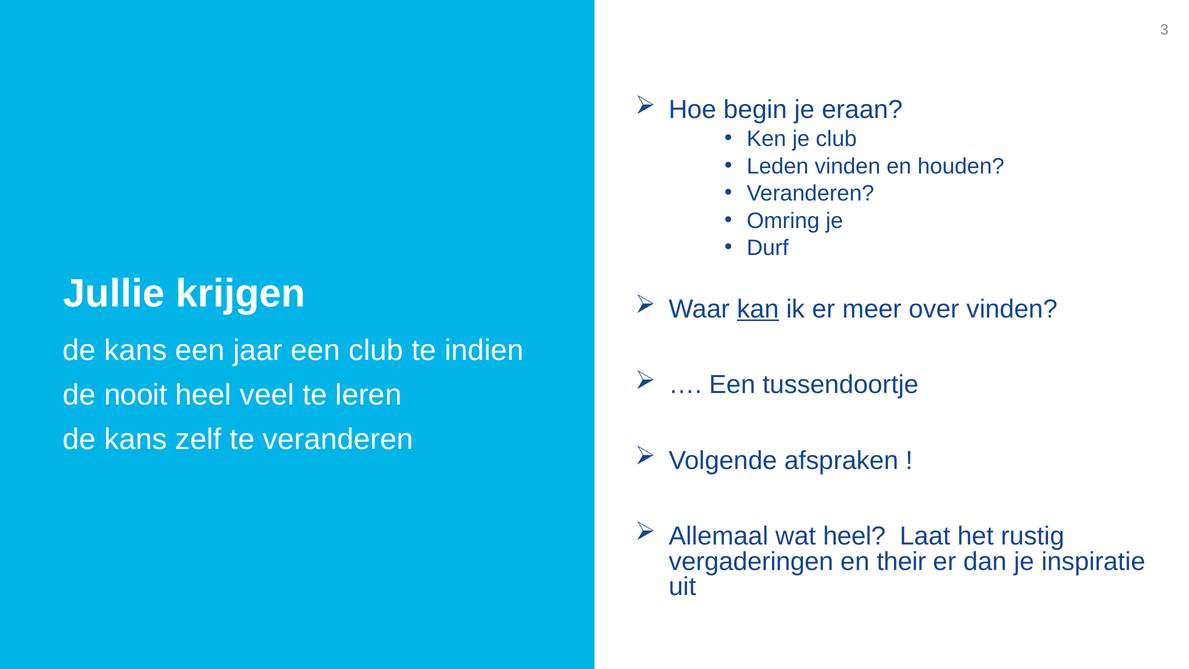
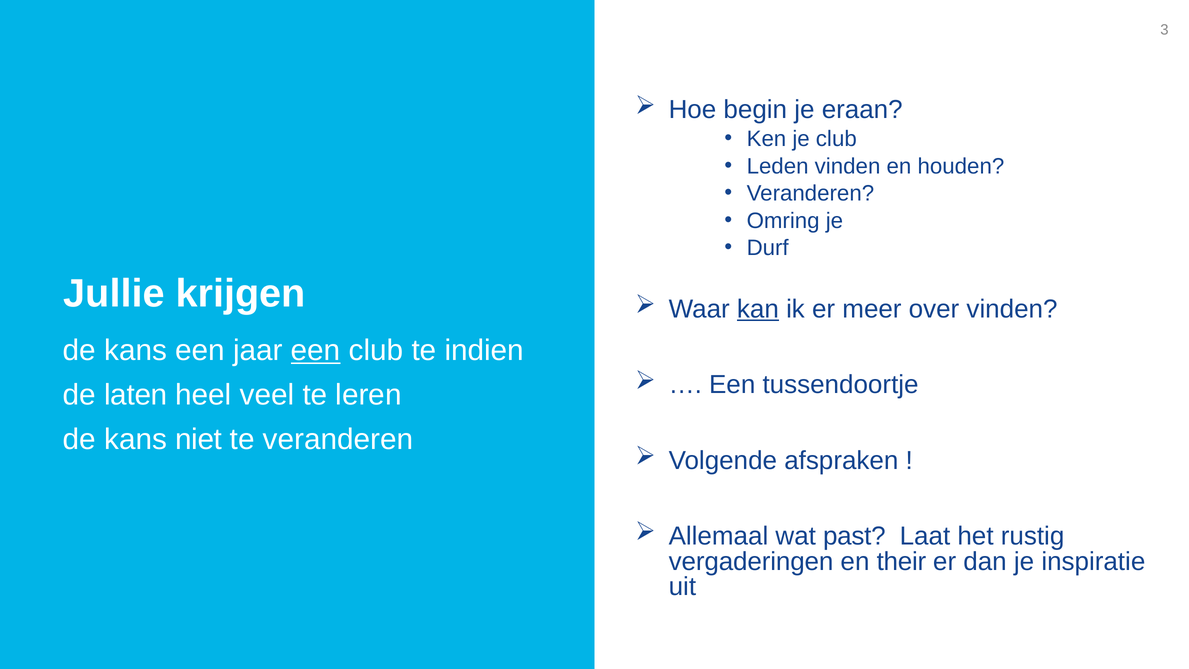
een underline: none -> present (316, 350)
nooit: nooit -> laten (136, 395)
zelf: zelf -> niet (199, 439)
wat heel: heel -> past (854, 536)
